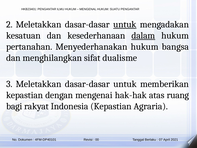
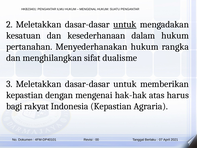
dalam underline: present -> none (143, 35)
bangsa: bangsa -> rangka (175, 47)
ruang: ruang -> harus (178, 95)
